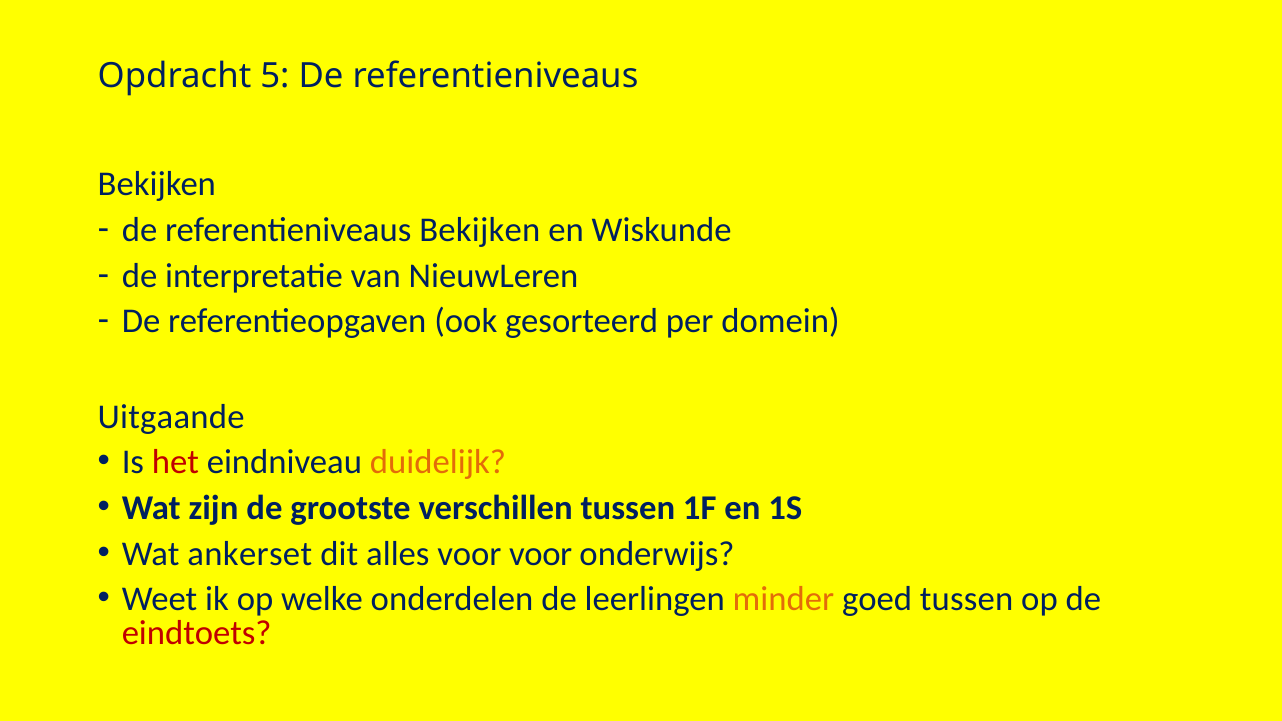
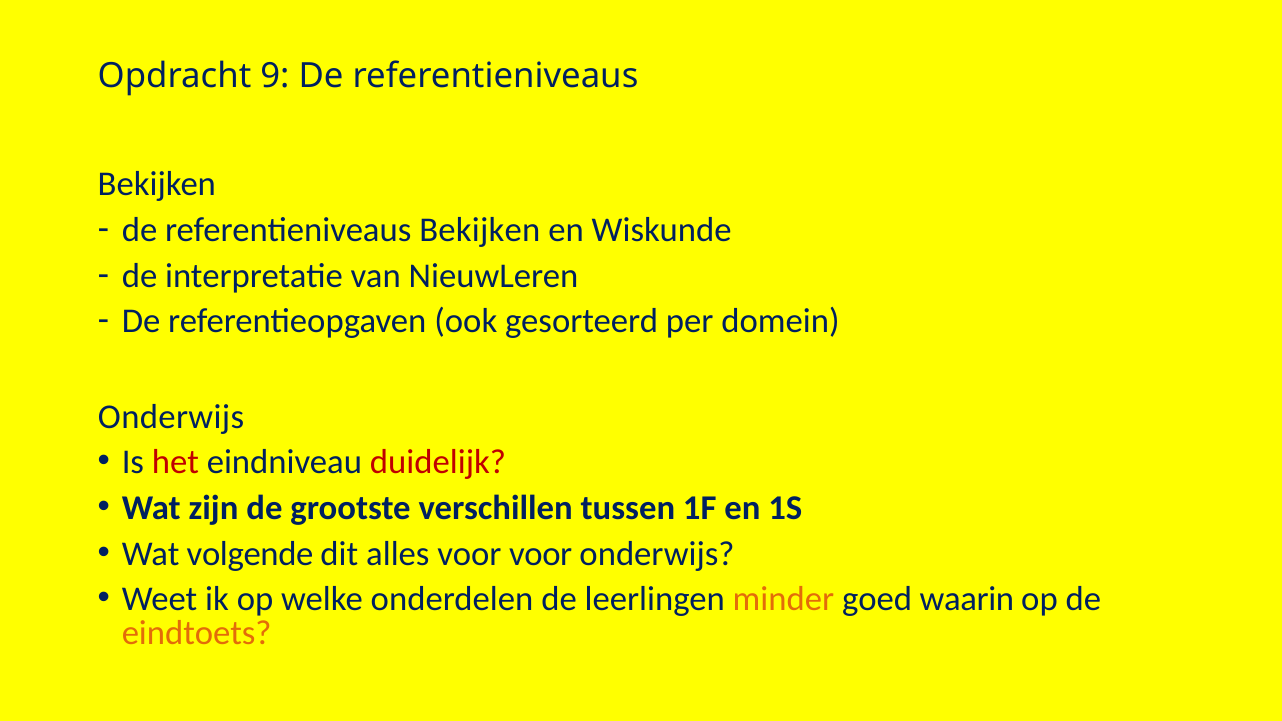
5: 5 -> 9 (275, 77)
Uitgaande: Uitgaande -> Onderwijs (171, 417)
duidelijk colour: orange -> red (438, 462)
ankerset: ankerset -> volgende (250, 554)
goed tussen: tussen -> waarin (967, 600)
eindtoets colour: red -> orange (197, 633)
